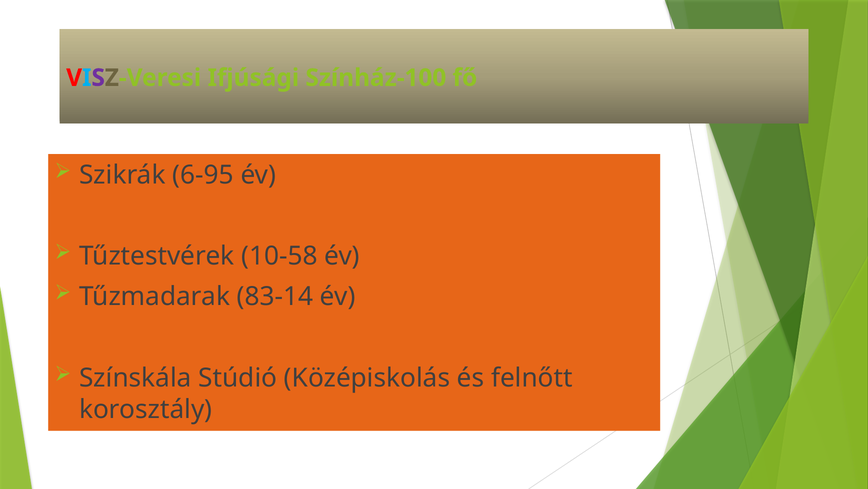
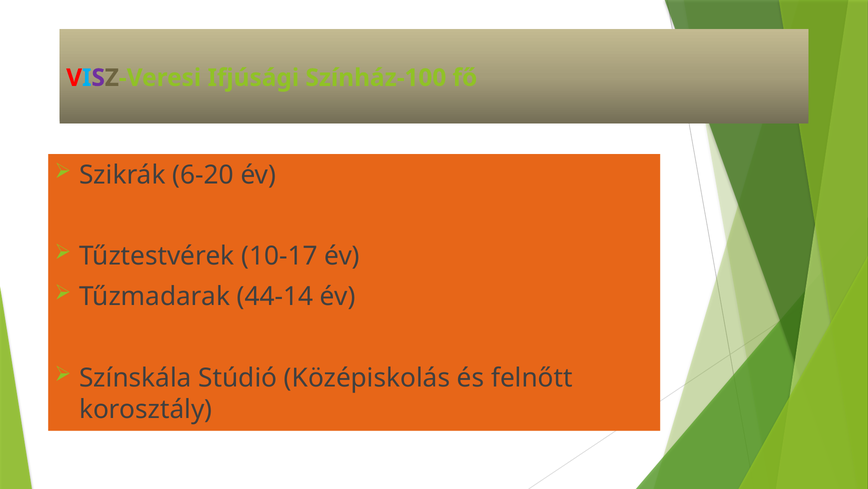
6-95: 6-95 -> 6-20 (203, 175)
10-58: 10-58 -> 10-17 (279, 256)
83-14: 83-14 -> 44-14 (275, 296)
